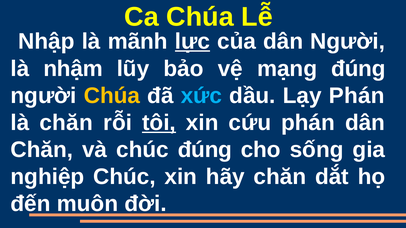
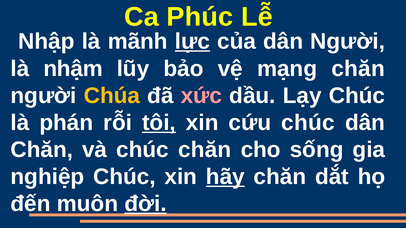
Ca Chúa: Chúa -> Phúc (200, 17)
mạng đúng: đúng -> chăn (358, 69)
xức colour: light blue -> pink (201, 96)
Lạy Phán: Phán -> Chúc (357, 96)
là chăn: chăn -> phán (66, 123)
cứu phán: phán -> chúc (308, 123)
chúc đúng: đúng -> chăn (205, 150)
hãy underline: none -> present (225, 177)
đời underline: none -> present (145, 204)
